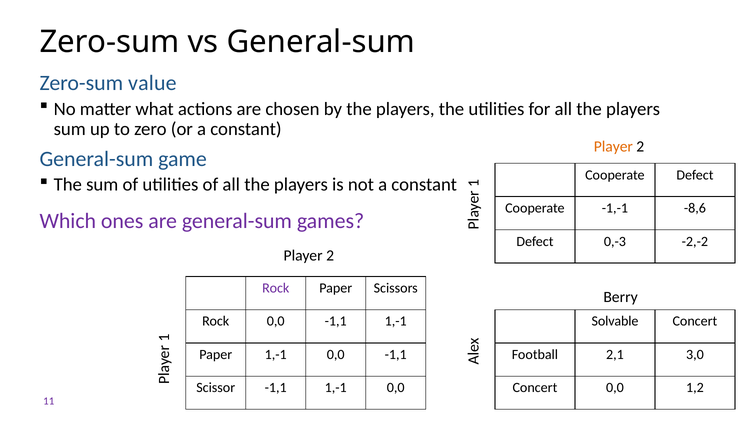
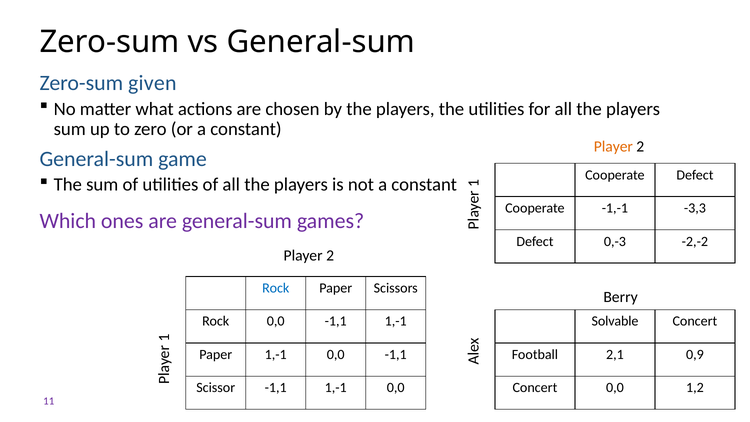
value: value -> given (152, 83)
-8,6: -8,6 -> -3,3 (695, 208)
Rock colour: purple -> blue (276, 288)
3,0: 3,0 -> 0,9 (695, 354)
